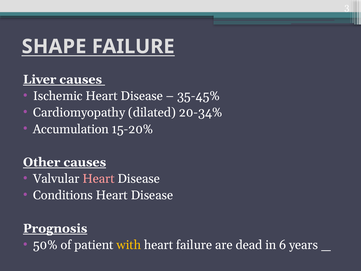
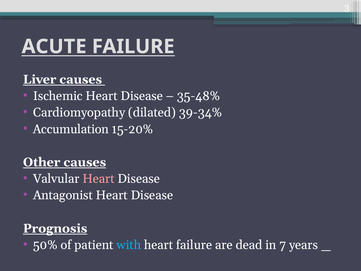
SHAPE: SHAPE -> ACUTE (54, 47)
35-45%: 35-45% -> 35-48% (199, 96)
20-34%: 20-34% -> 39-34% (201, 112)
Conditions: Conditions -> Antagonist (63, 195)
with colour: yellow -> light blue (129, 245)
6: 6 -> 7 (283, 245)
